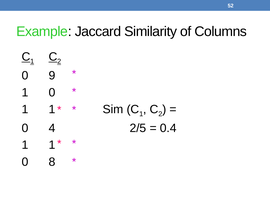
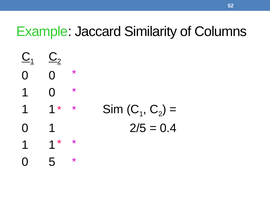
0 9: 9 -> 0 (52, 75)
4: 4 -> 1 (52, 128)
8: 8 -> 5 (52, 161)
